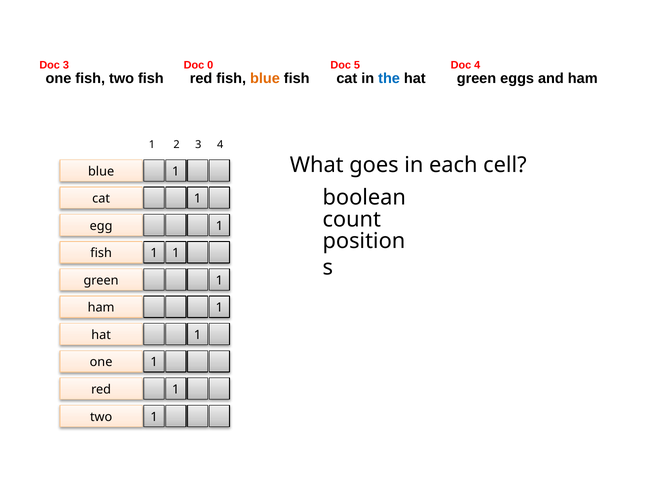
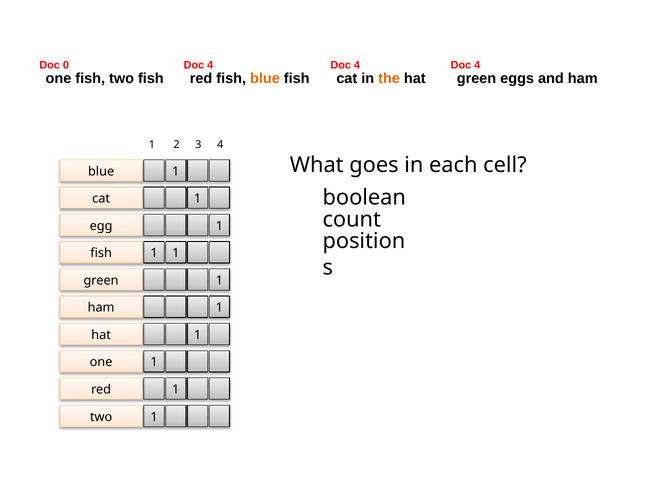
Doc 3: 3 -> 0 (66, 65)
0: 0 -> 4 (210, 65)
5: 5 -> 4 (357, 65)
the colour: blue -> orange (389, 78)
